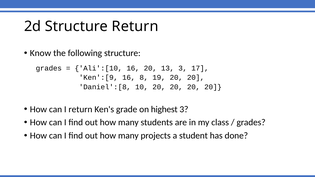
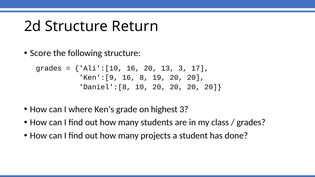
Know: Know -> Score (41, 53)
I return: return -> where (80, 109)
